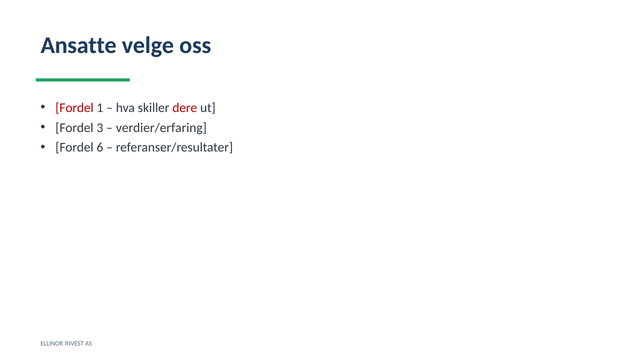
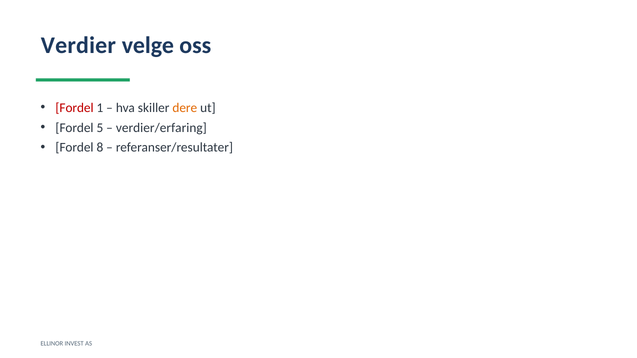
Ansatte: Ansatte -> Verdier (78, 45)
dere colour: red -> orange (185, 108)
3: 3 -> 5 (100, 128)
6: 6 -> 8 (100, 148)
